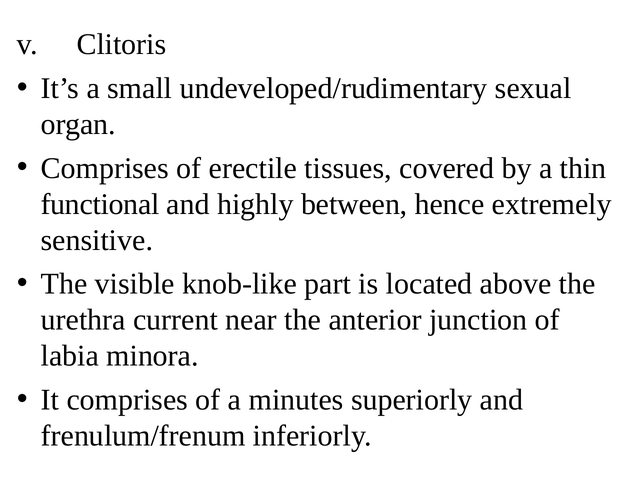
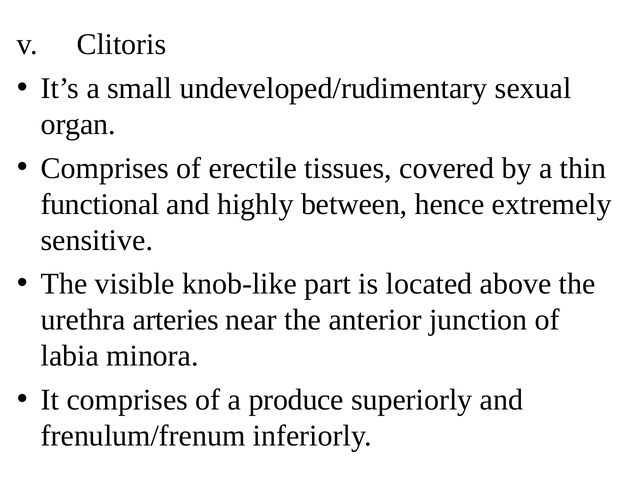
current: current -> arteries (176, 320)
minutes: minutes -> produce (296, 400)
